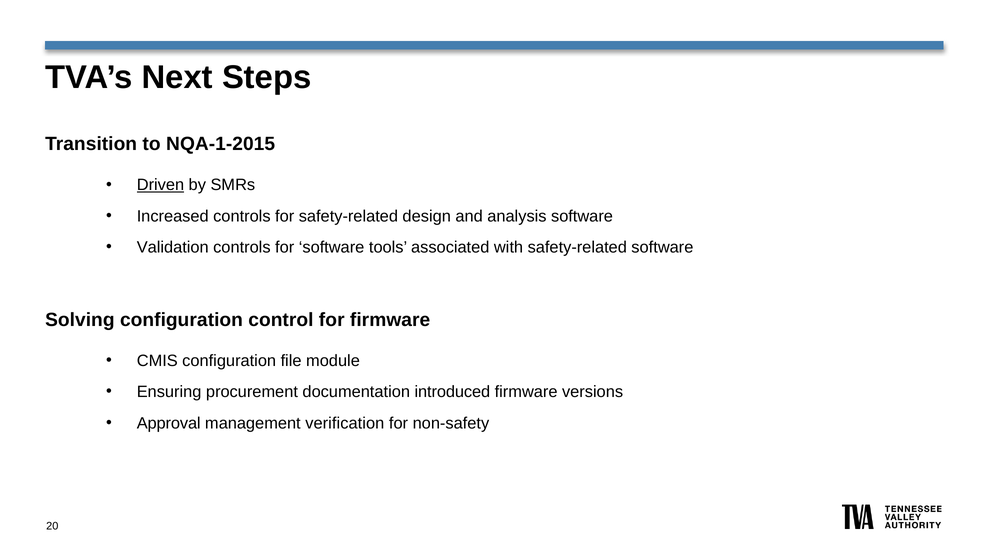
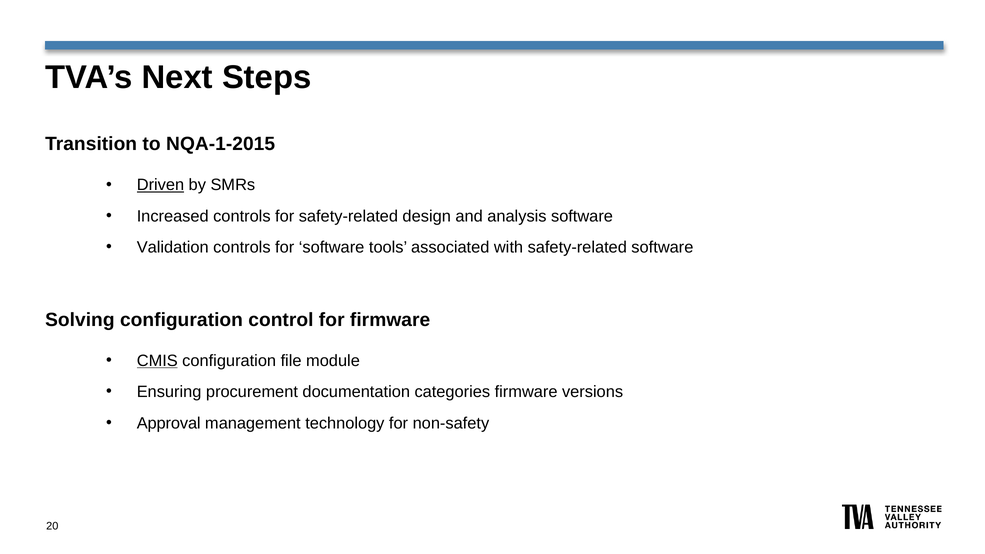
CMIS underline: none -> present (157, 361)
introduced: introduced -> categories (452, 392)
verification: verification -> technology (345, 423)
